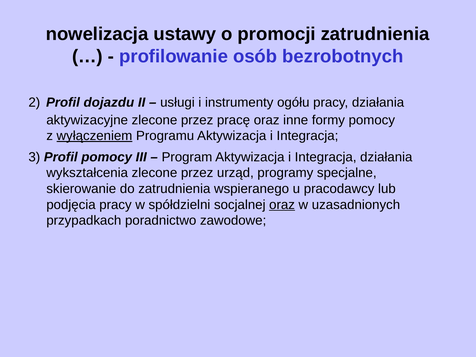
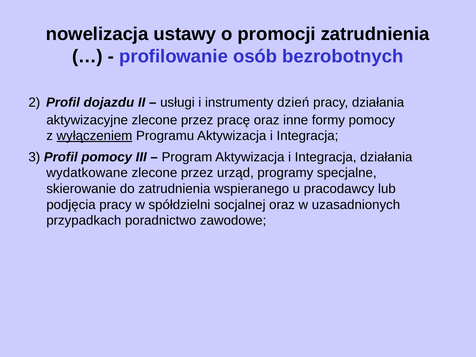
ogółu: ogółu -> dzień (293, 103)
wykształcenia: wykształcenia -> wydatkowane (87, 173)
oraz underline: present -> none (282, 205)
